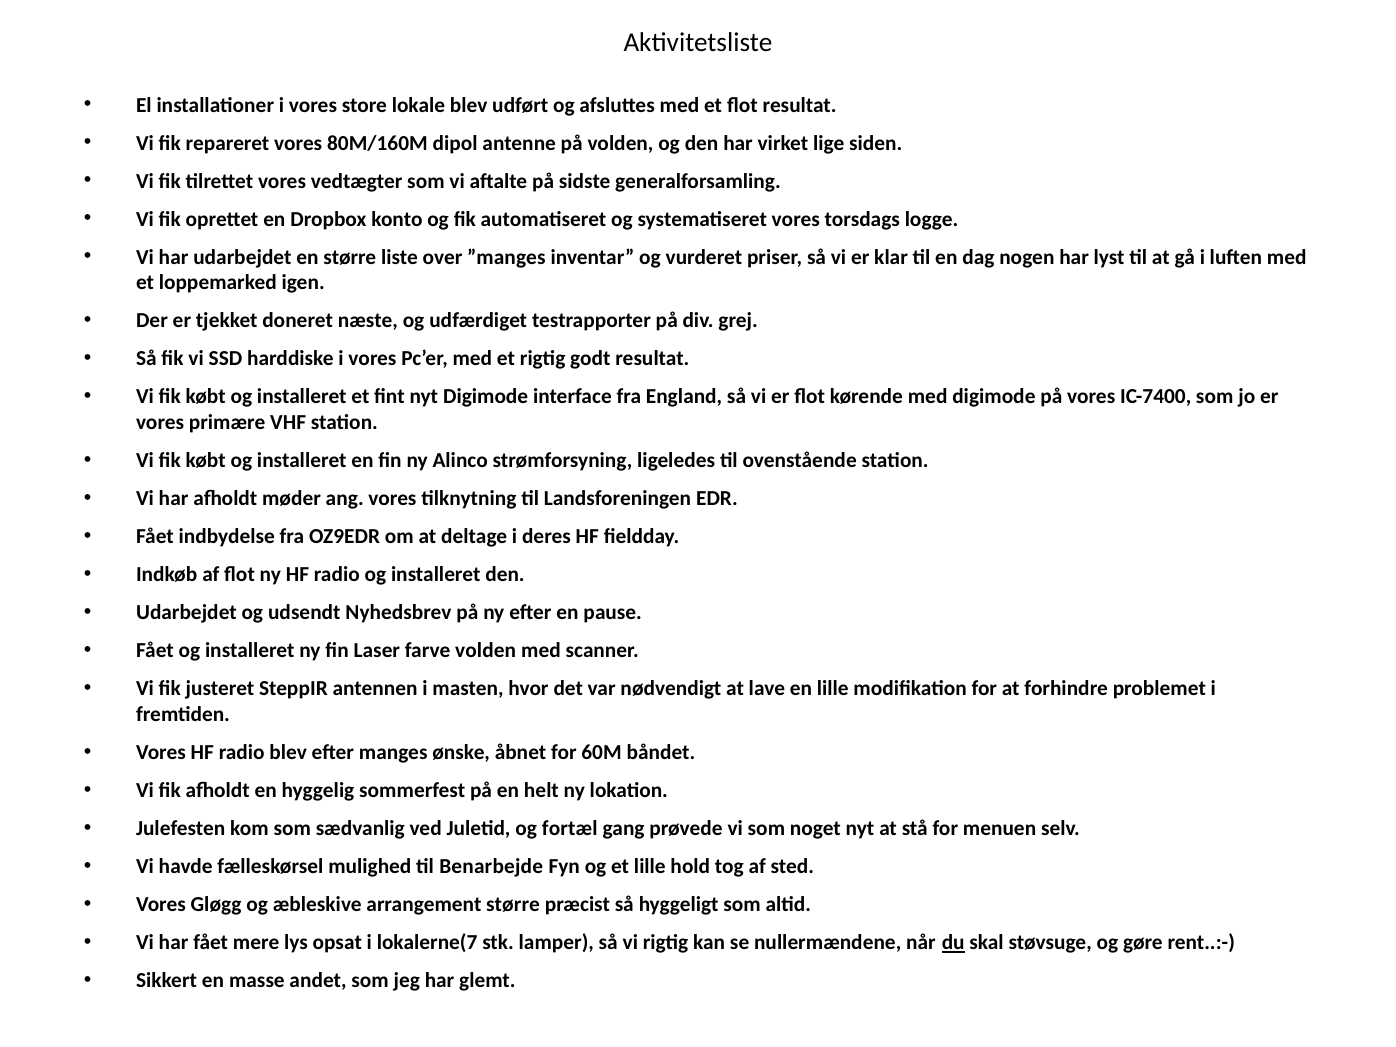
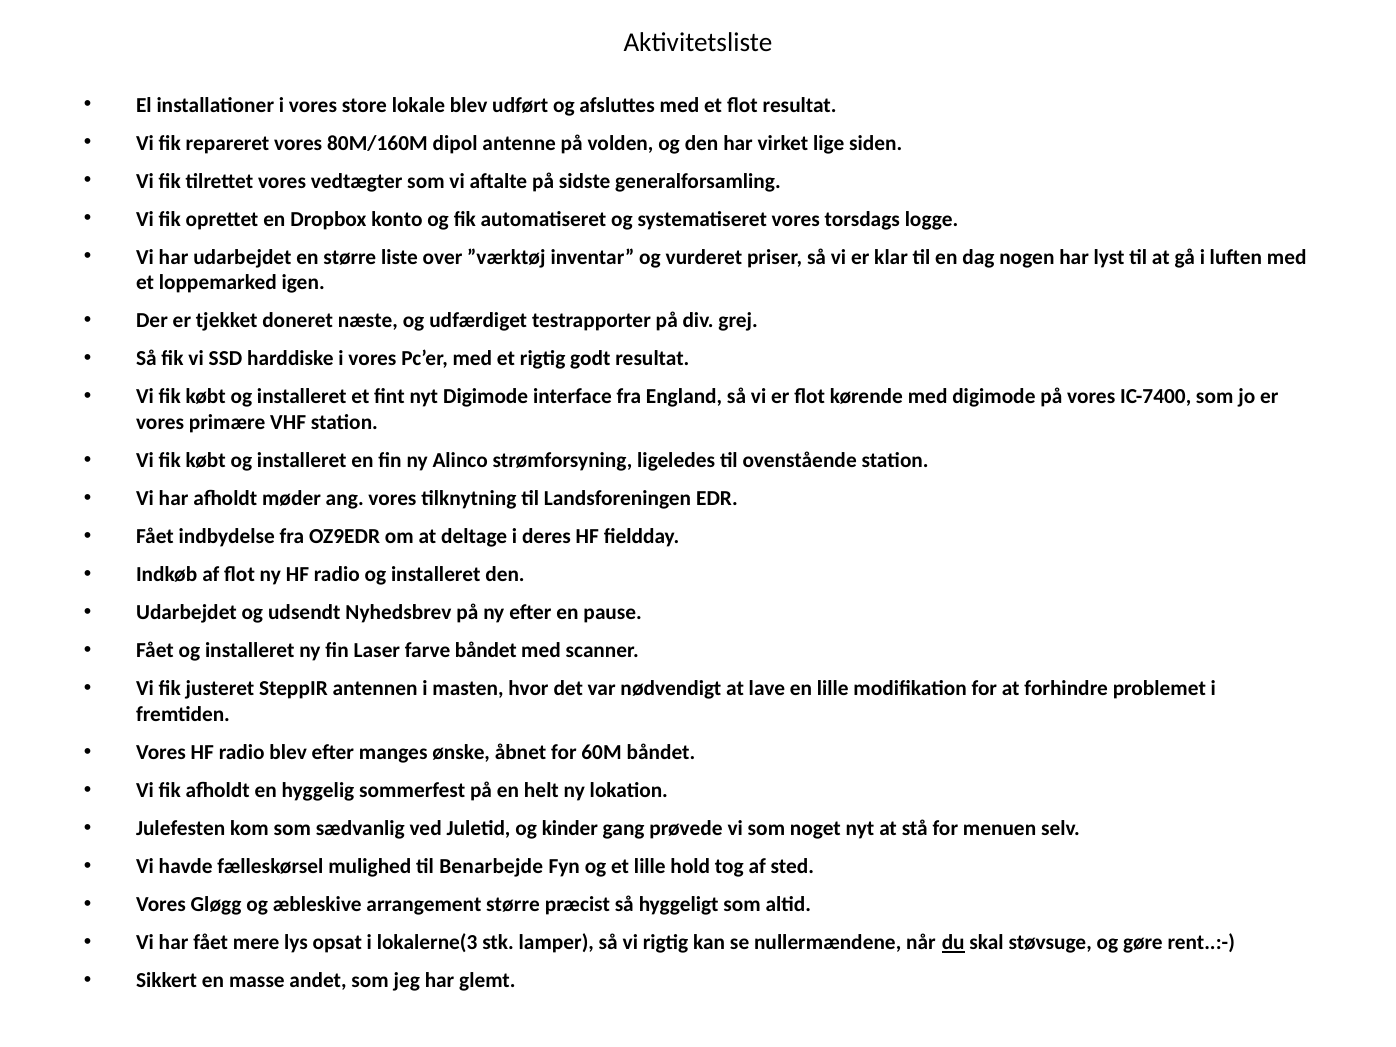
”manges: ”manges -> ”værktøj (506, 257)
farve volden: volden -> båndet (486, 651)
fortæl: fortæl -> kinder (570, 828)
lokalerne(7: lokalerne(7 -> lokalerne(3 (427, 943)
